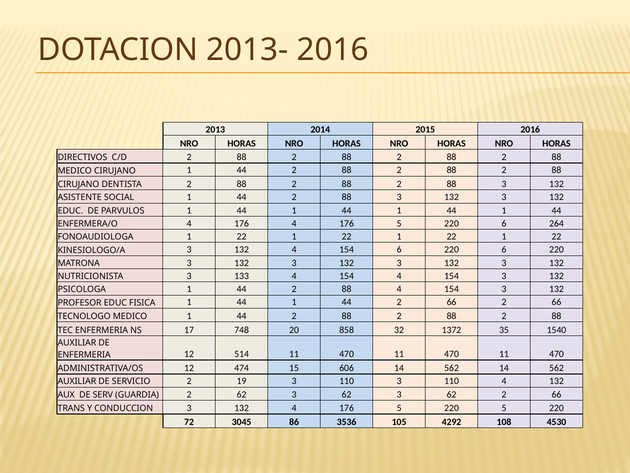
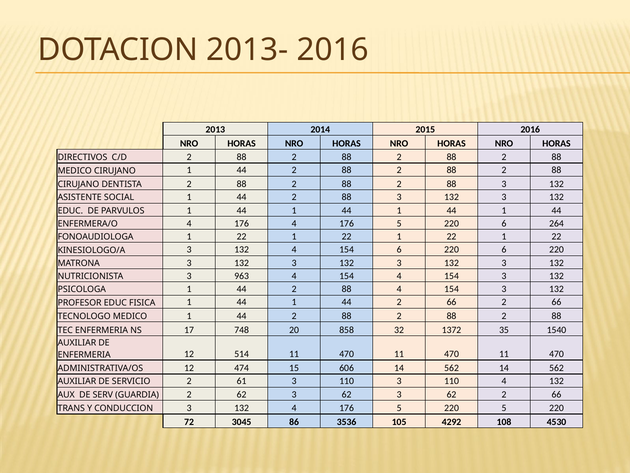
133: 133 -> 963 (242, 276)
19: 19 -> 61 (242, 381)
